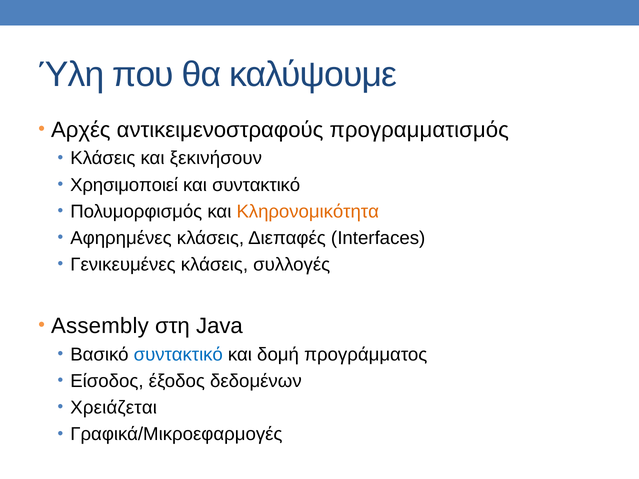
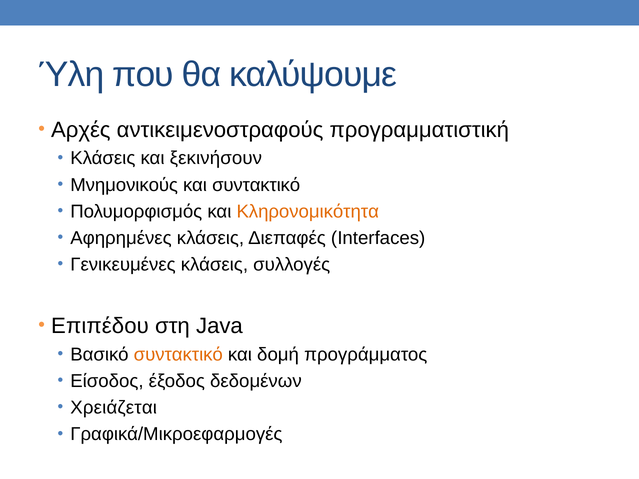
προγραμματισμός: προγραμματισμός -> προγραμματιστική (419, 130)
Χρησιμοποιεί: Χρησιμοποιεί -> Μνημονικούς (124, 185)
Assembly: Assembly -> Επιπέδου (100, 326)
συντακτικό colour: blue -> orange (178, 355)
